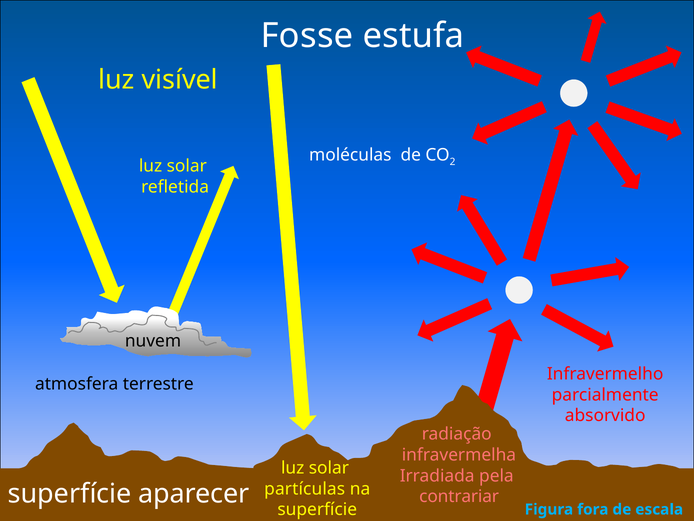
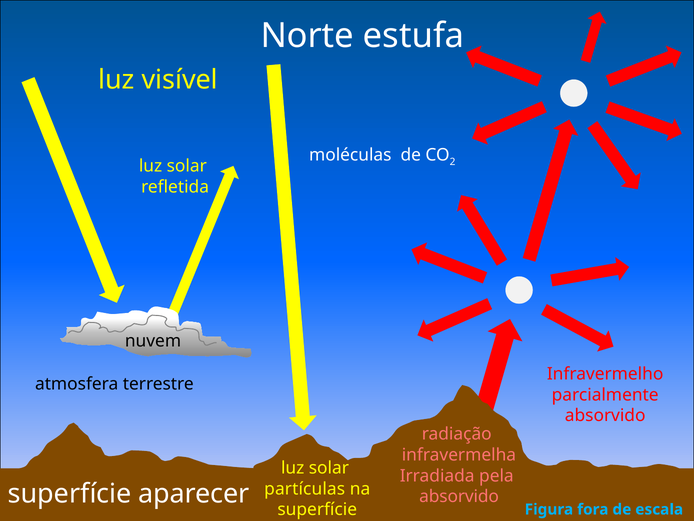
Fosse: Fosse -> Norte (307, 36)
contrariar: contrariar -> absorvido (459, 496)
